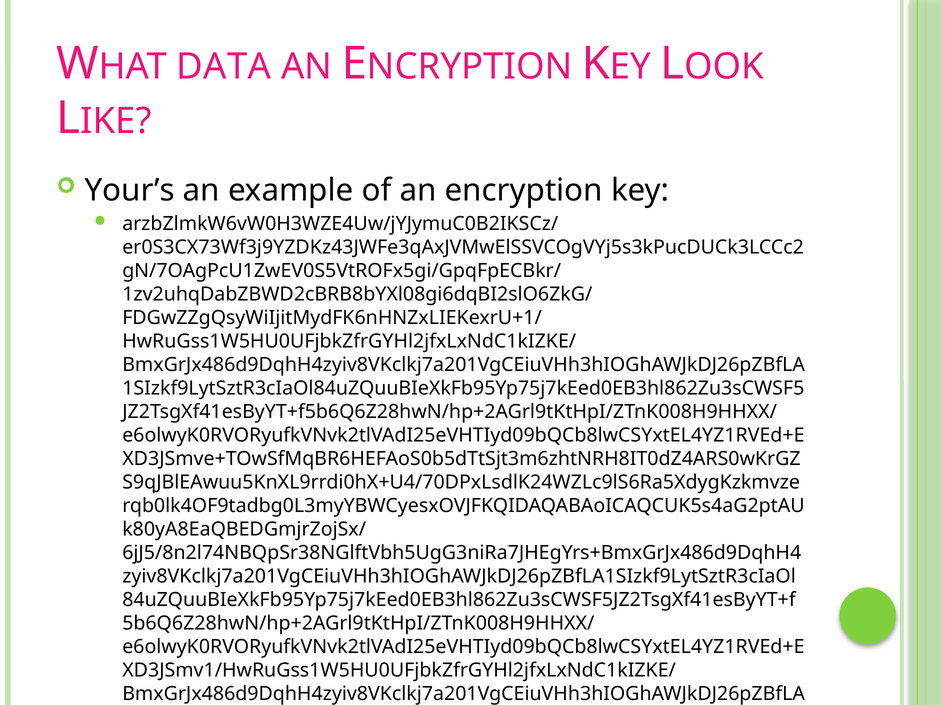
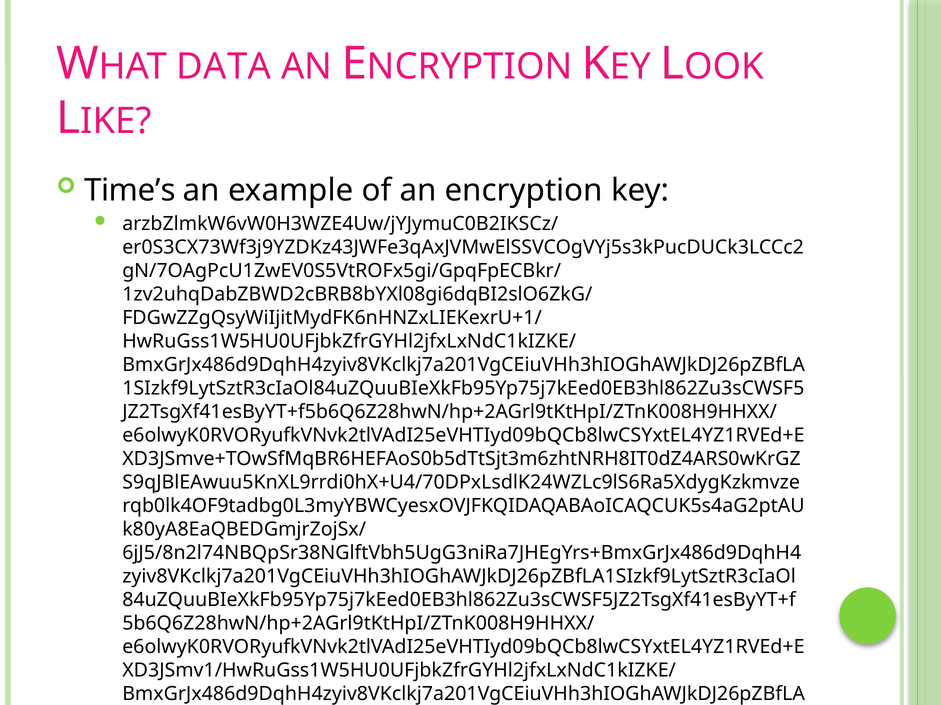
Your’s: Your’s -> Time’s (130, 190)
